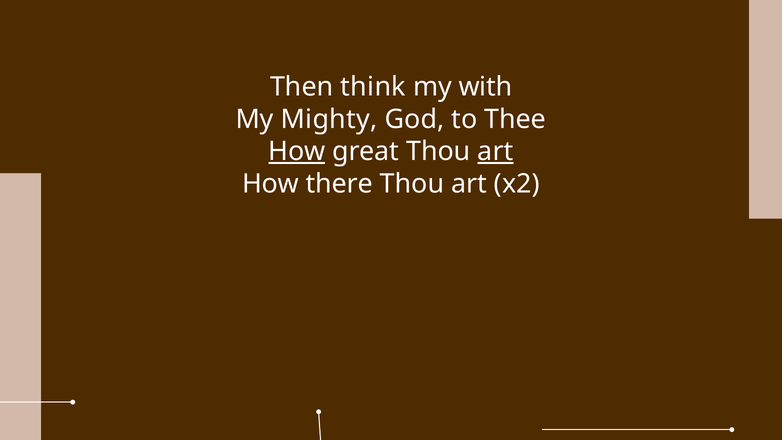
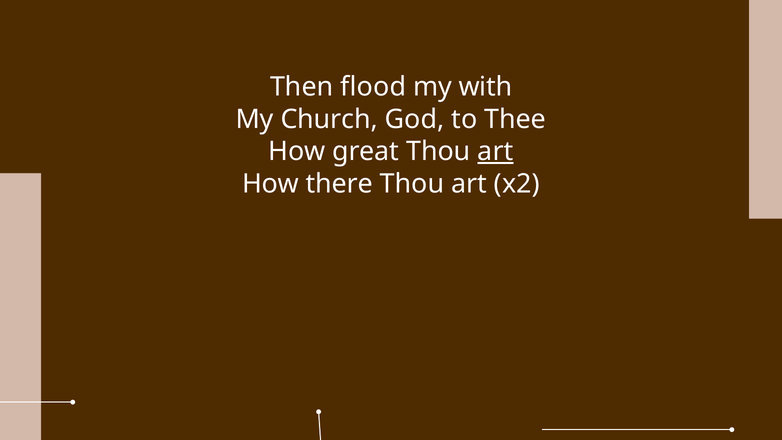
think: think -> flood (373, 87)
Mighty: Mighty -> Church (329, 119)
How underline: present -> none (297, 151)
